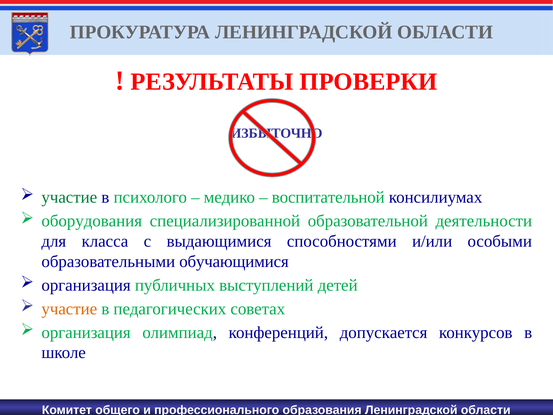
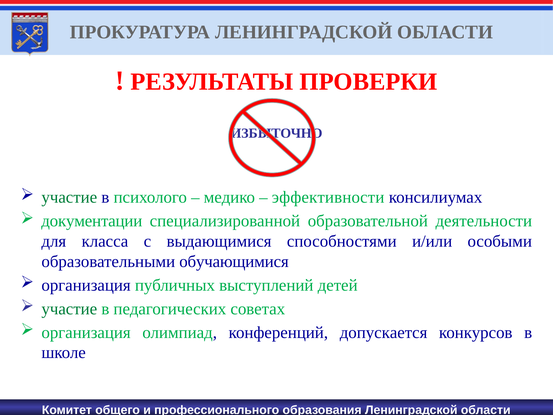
воспитательной: воспитательной -> эффективности (328, 197)
оборудования: оборудования -> документации (92, 221)
участие colour: orange -> green (69, 309)
